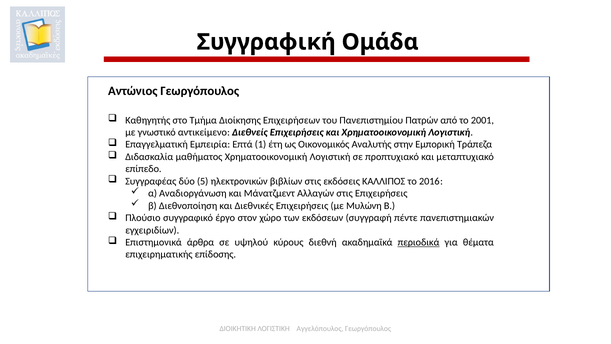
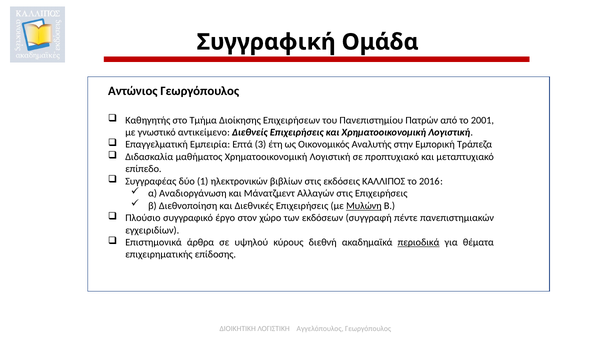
1: 1 -> 3 (260, 144)
5: 5 -> 1 (203, 181)
Μυλώνη underline: none -> present (364, 206)
